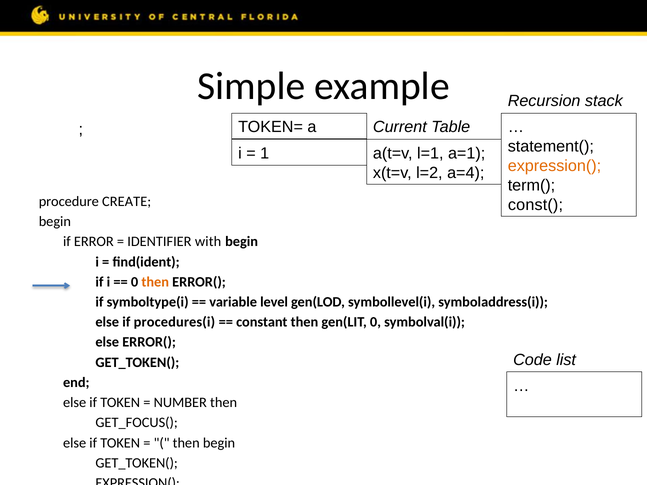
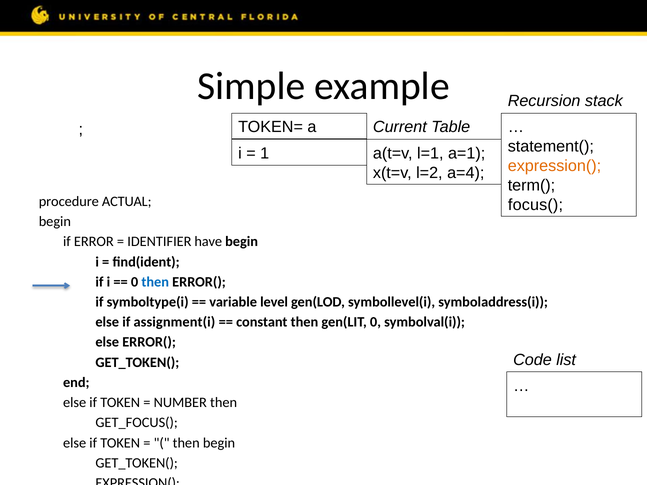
CREATE: CREATE -> ACTUAL (127, 202)
const(: const( -> focus( (535, 205)
with: with -> have (208, 242)
then colour: orange -> blue (155, 282)
procedures(i: procedures(i -> assignment(i (174, 322)
